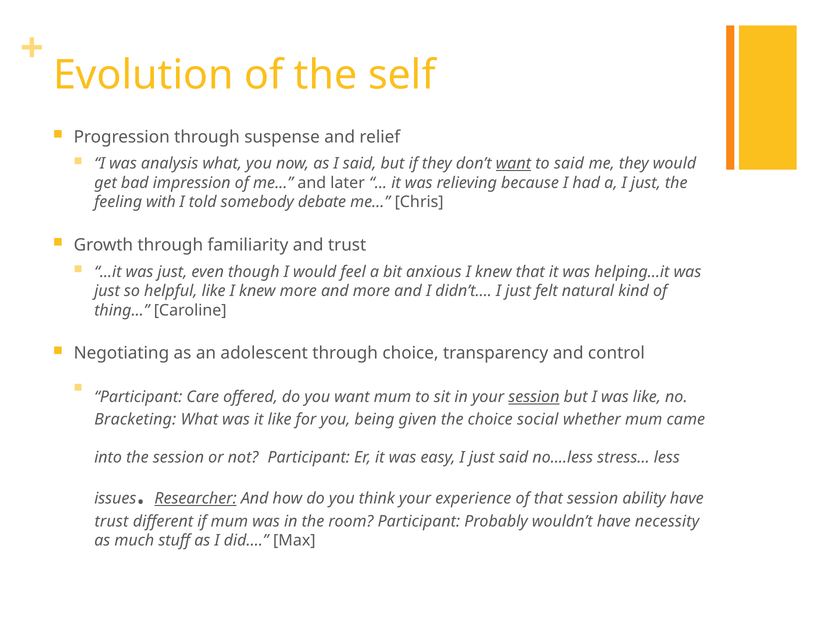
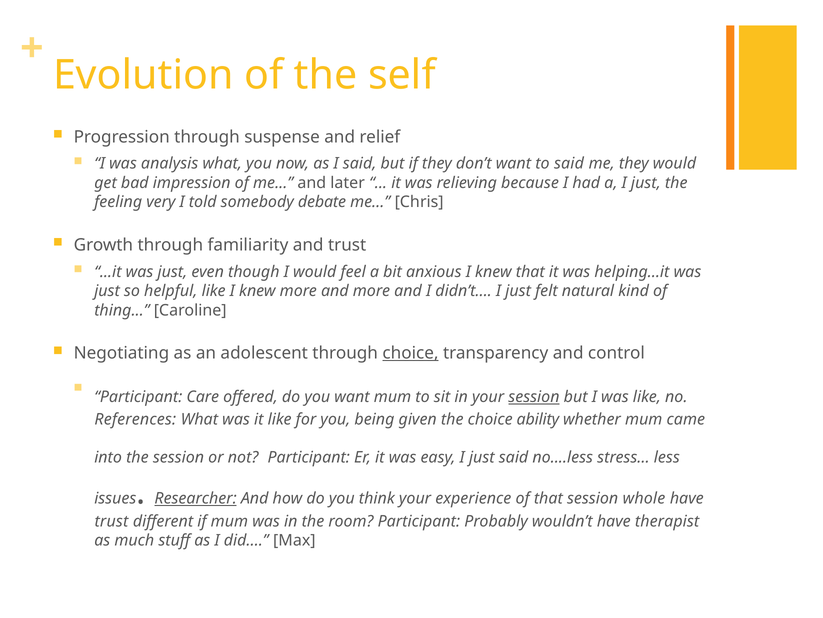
want underline: present -> none (513, 163)
with: with -> very (161, 202)
choice underline: none -> present (410, 353)
Bracketing: Bracketing -> References (135, 419)
social: social -> ability (538, 419)
ability: ability -> whole (644, 498)
necessity: necessity -> therapist (667, 521)
